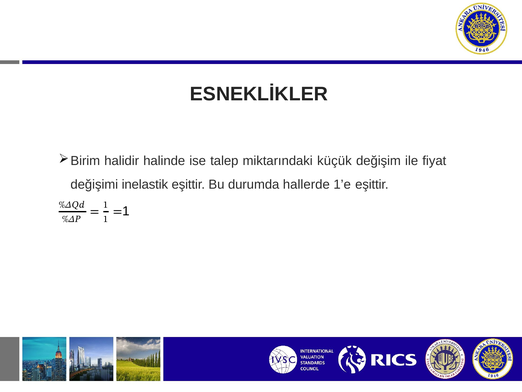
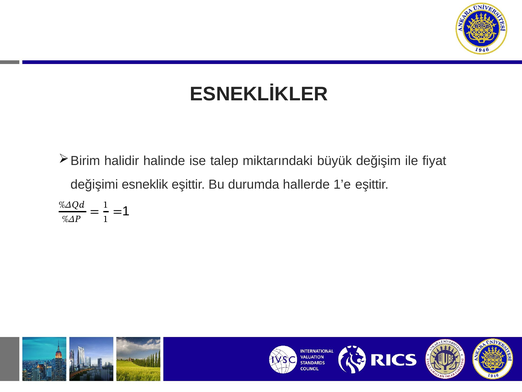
küçük: küçük -> büyük (335, 161)
inelastik: inelastik -> esneklik (145, 184)
